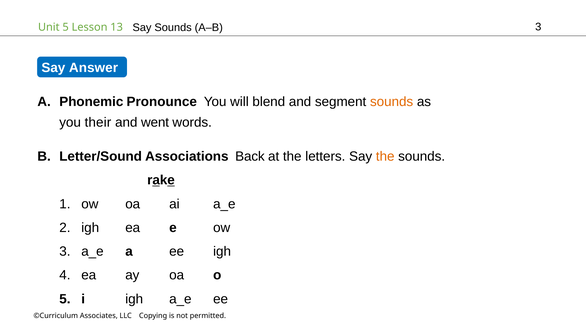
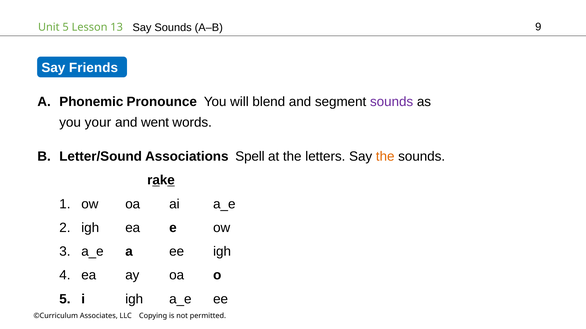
3: 3 -> 9 (538, 27)
Answer: Answer -> Friends (93, 68)
sounds colour: orange -> purple (392, 102)
their: their -> your (98, 123)
Back: Back -> Spell (250, 157)
